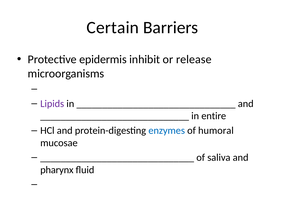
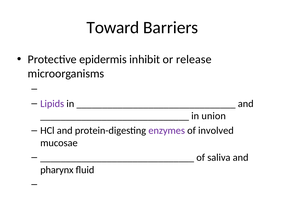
Certain: Certain -> Toward (113, 28)
entire: entire -> union (214, 116)
enzymes colour: blue -> purple (167, 130)
humoral: humoral -> involved (216, 130)
